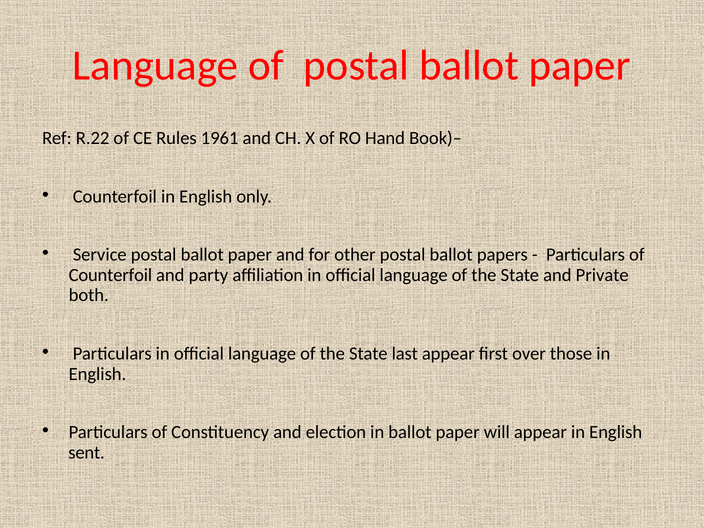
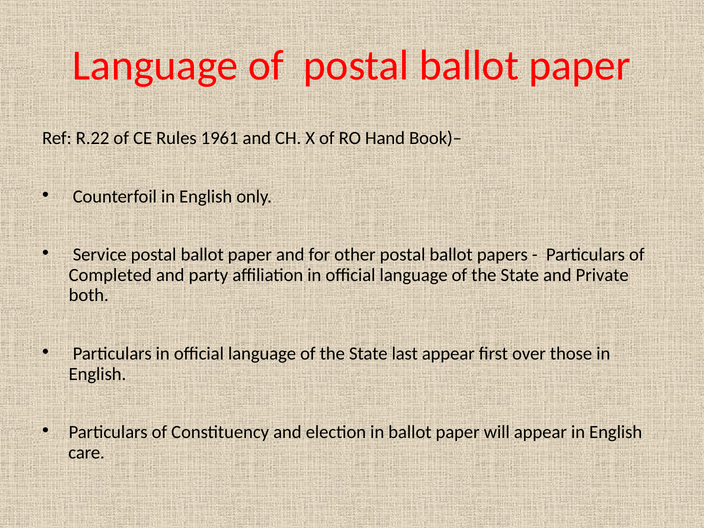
Counterfoil: Counterfoil -> Completed (110, 275)
sent: sent -> care (87, 452)
